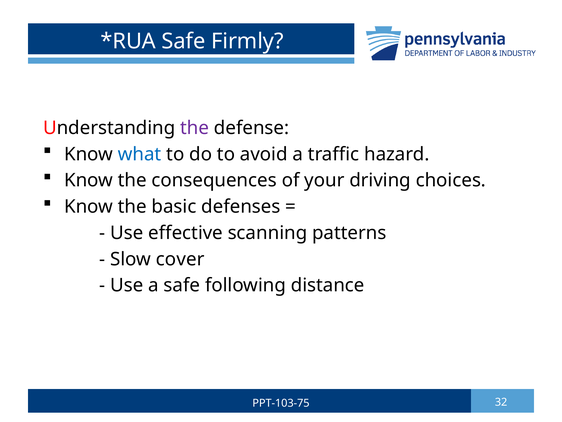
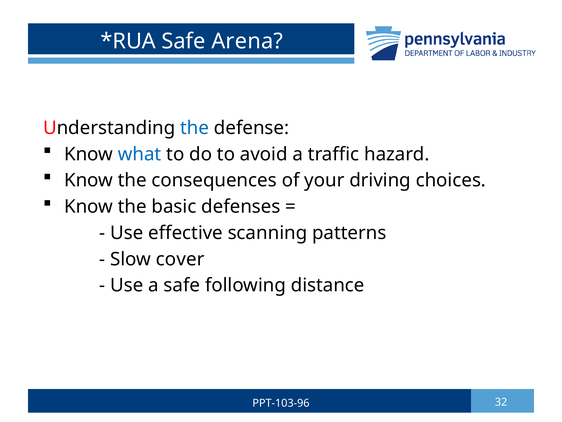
Firmly: Firmly -> Arena (247, 41)
the colour: purple -> blue (195, 128)
PPT-103-75: PPT-103-75 -> PPT-103-96 (281, 403)
